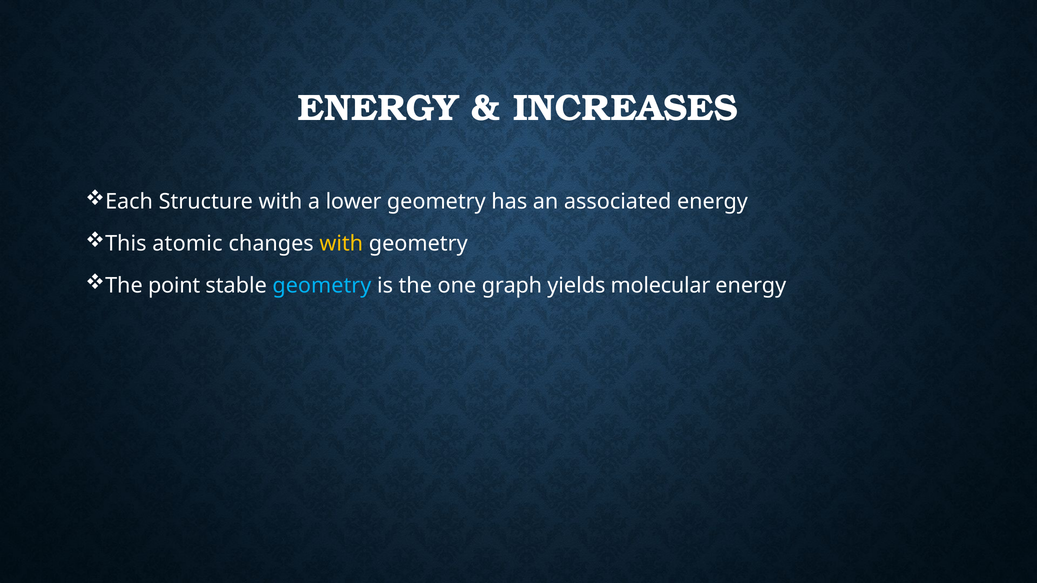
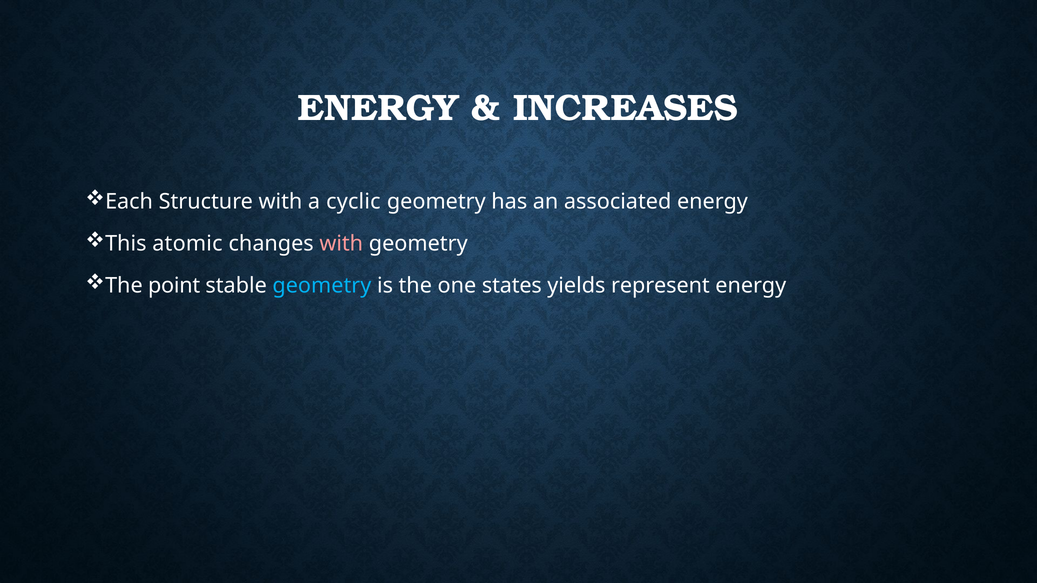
lower: lower -> cyclic (353, 202)
with colour: yellow -> pink (341, 244)
graph: graph -> states (512, 286)
molecular: molecular -> represent (660, 286)
